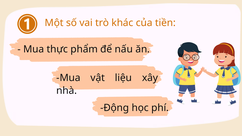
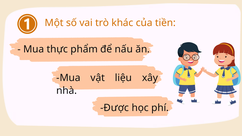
Động: Động -> Được (115, 108)
